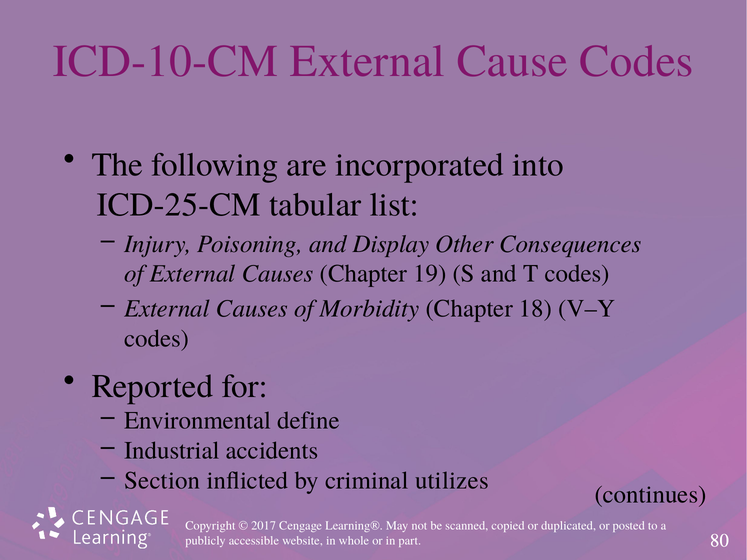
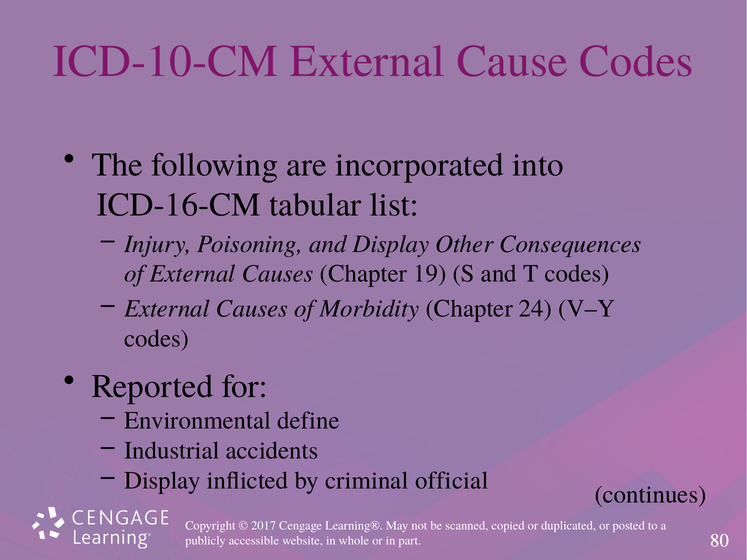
ICD-25-CM: ICD-25-CM -> ICD-16-CM (179, 205)
18: 18 -> 24 (536, 309)
Section: Section -> Display (163, 481)
utilizes: utilizes -> official (452, 481)
